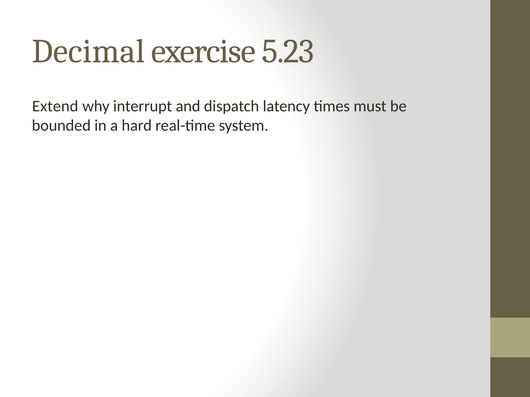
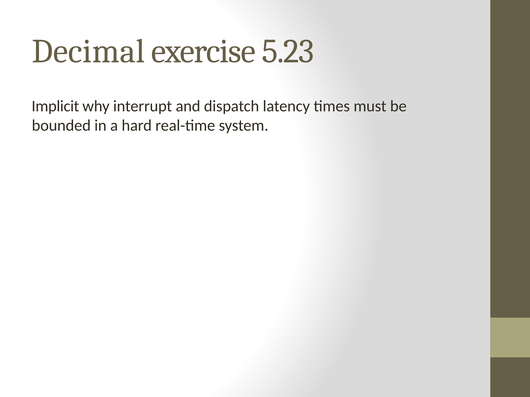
Extend: Extend -> Implicit (55, 106)
